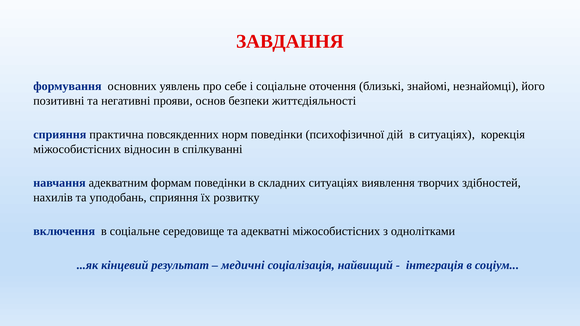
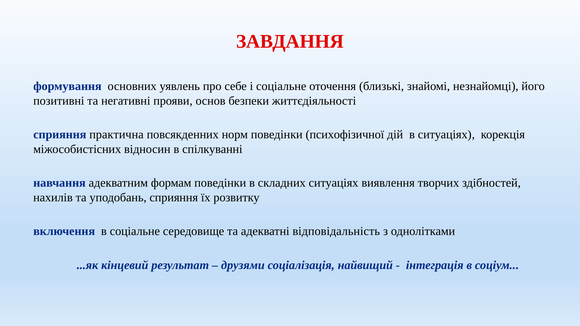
адекватні міжособистісних: міжособистісних -> відповідальність (336, 231)
медичні: медичні -> друзями (243, 265)
